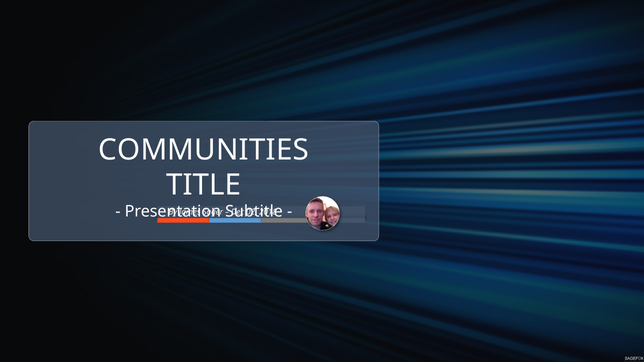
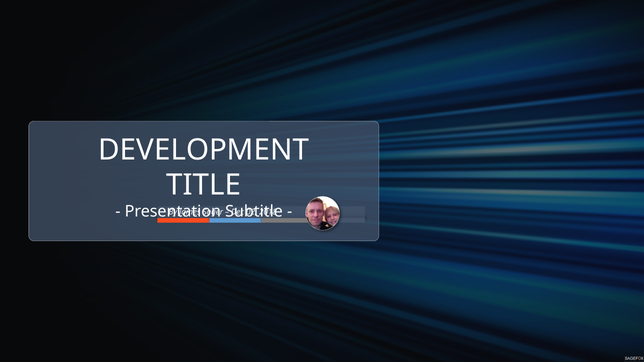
COMMUNITIES: COMMUNITIES -> DEVELOPMENT (204, 150)
